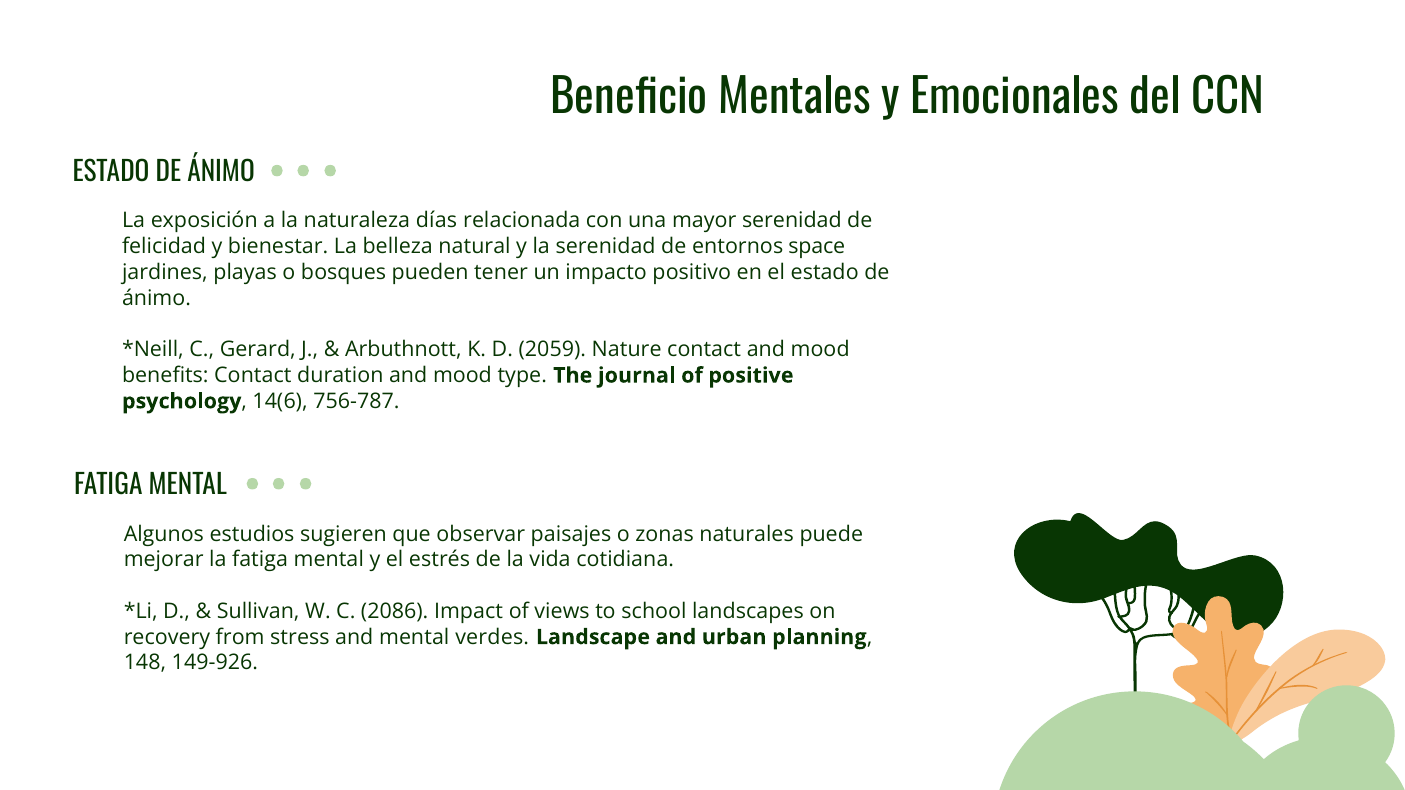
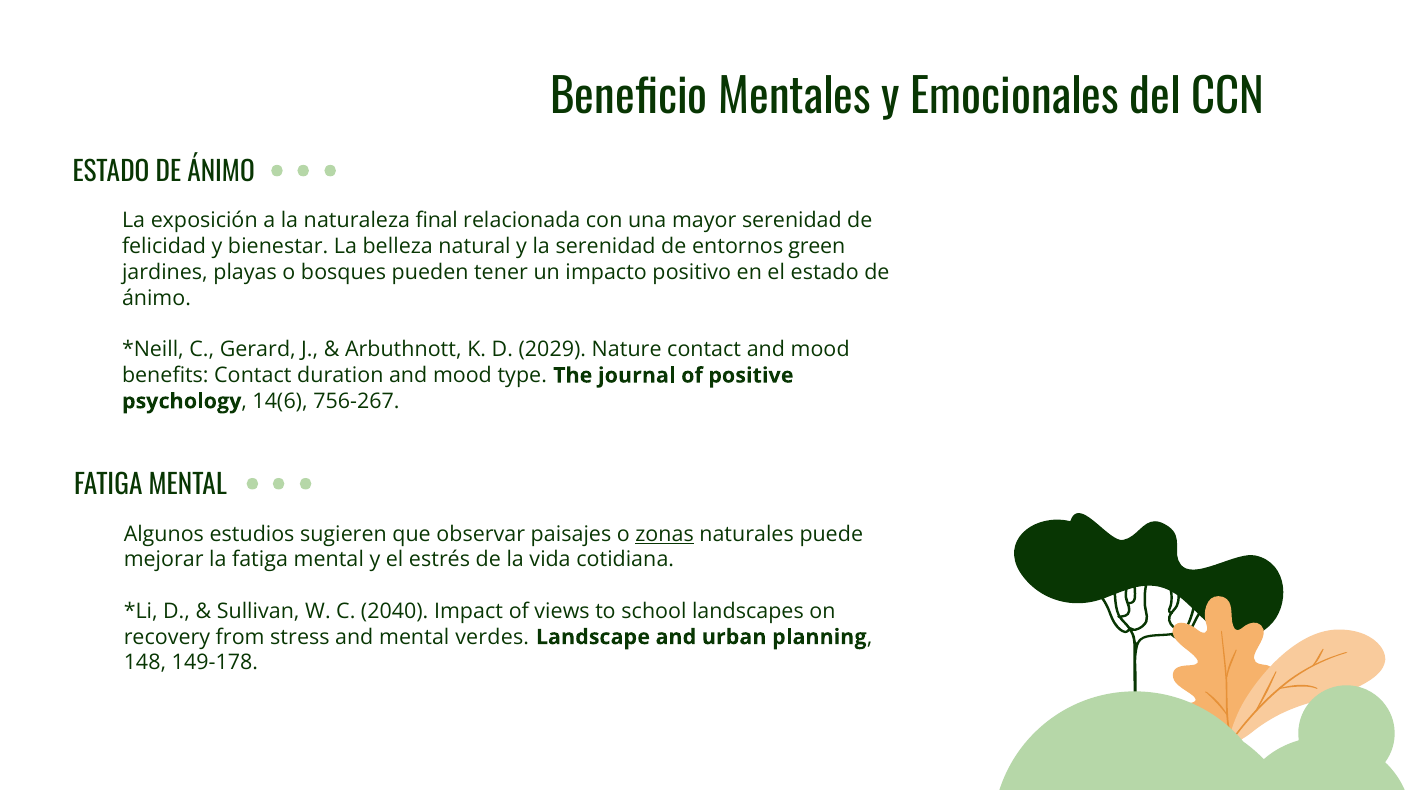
días: días -> final (437, 221)
space: space -> green (817, 247)
2059: 2059 -> 2029 (552, 350)
756-787: 756-787 -> 756-267 (356, 401)
zonas underline: none -> present (665, 534)
2086: 2086 -> 2040 (395, 612)
149-926: 149-926 -> 149-178 (215, 663)
